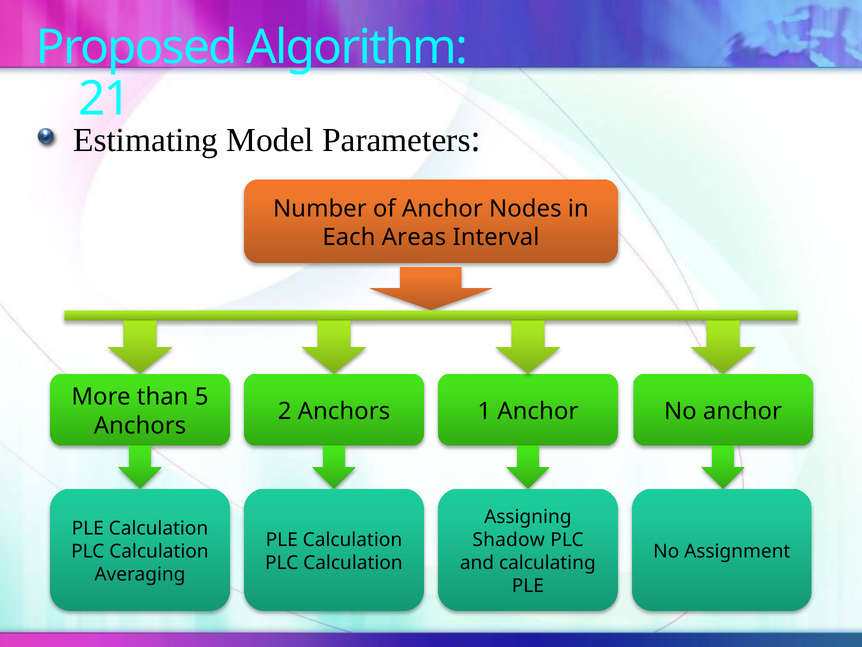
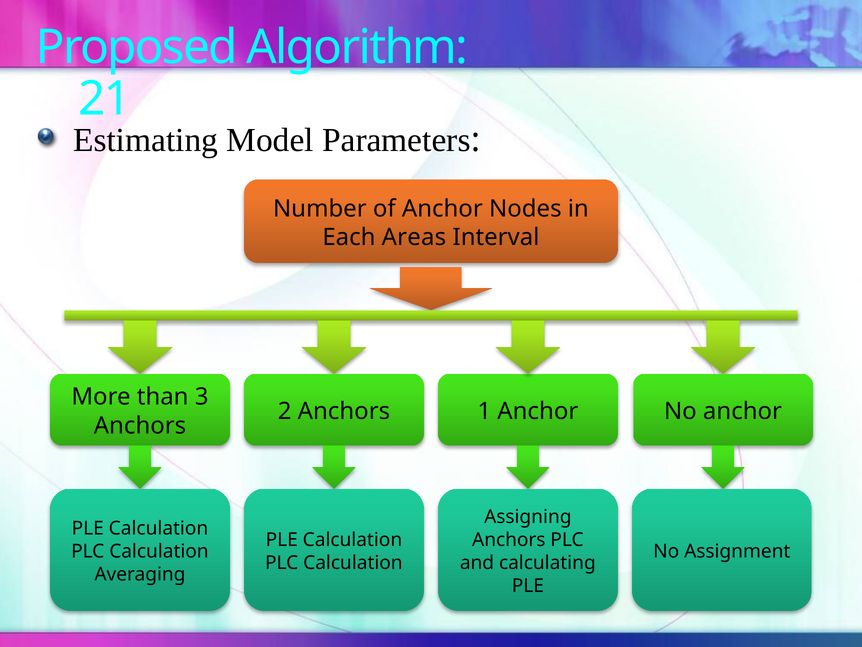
5: 5 -> 3 (202, 397)
Shadow: Shadow -> Anchors (509, 539)
